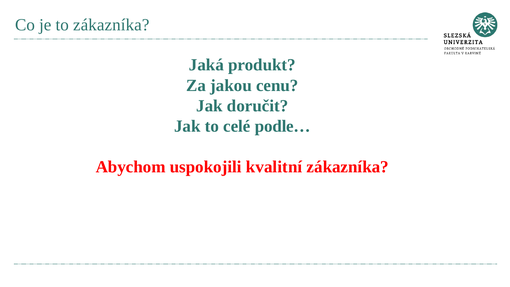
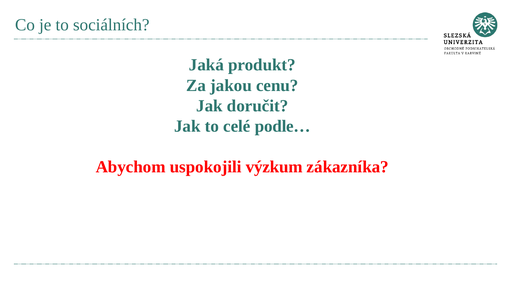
to zákazníka: zákazníka -> sociálních (111, 25)
kvalitní: kvalitní -> výzkum (274, 167)
